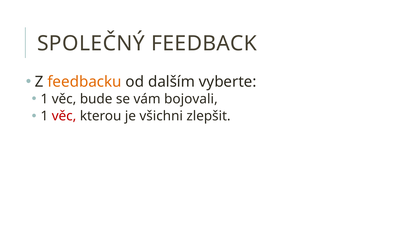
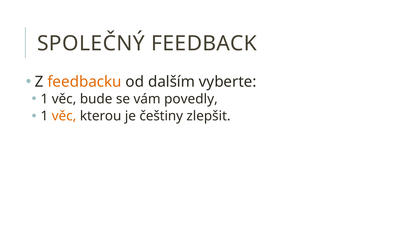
bojovali: bojovali -> povedly (191, 99)
věc colour: red -> orange (64, 116)
všichni: všichni -> češtiny (161, 116)
